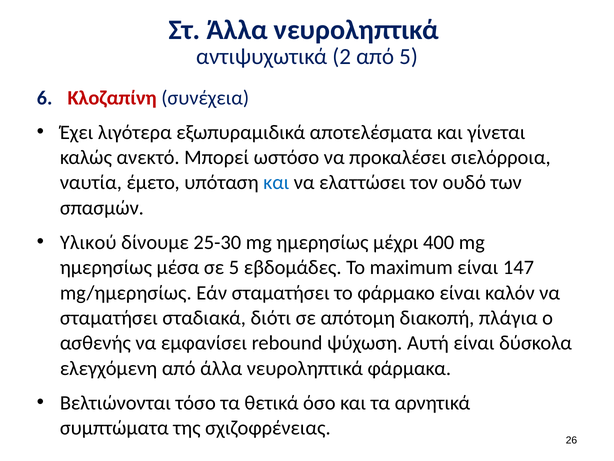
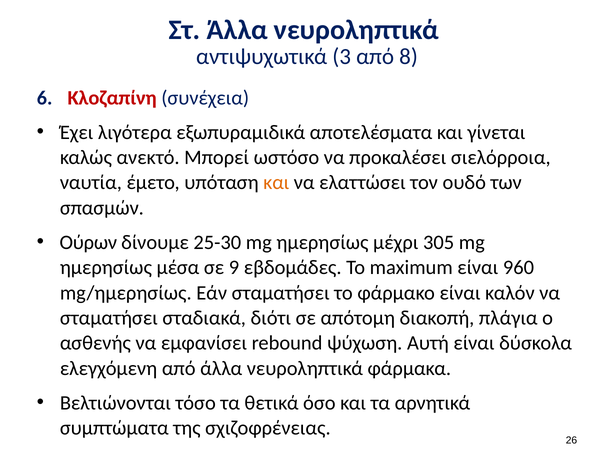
2: 2 -> 3 (342, 57)
από 5: 5 -> 8 (409, 57)
και colour: blue -> orange (276, 183)
Υλικού: Υλικού -> Ούρων (88, 242)
400: 400 -> 305 (439, 242)
σε 5: 5 -> 9 (234, 267)
147: 147 -> 960 (519, 267)
